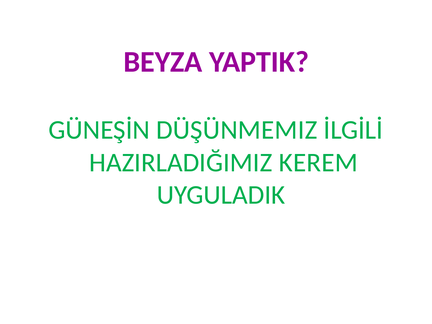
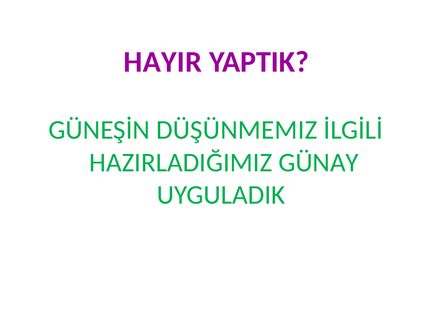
BEYZA: BEYZA -> HAYIR (163, 62)
KEREM: KEREM -> GÜNAY (319, 162)
